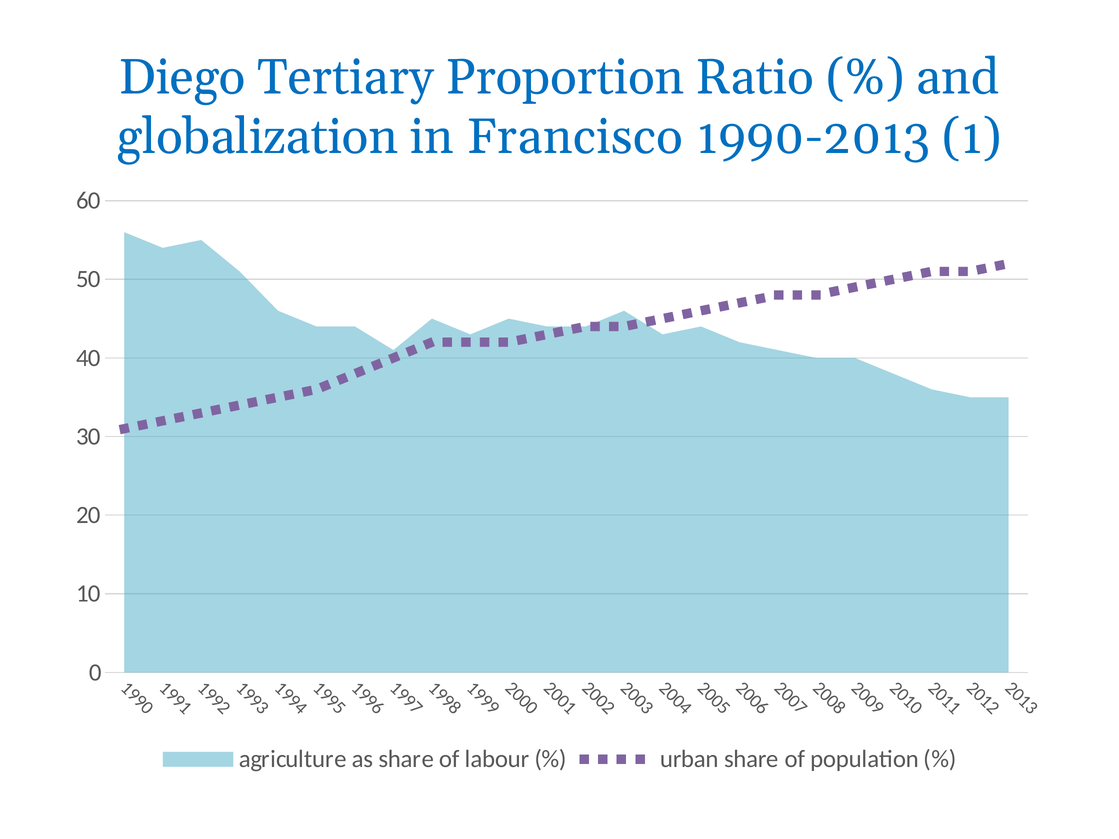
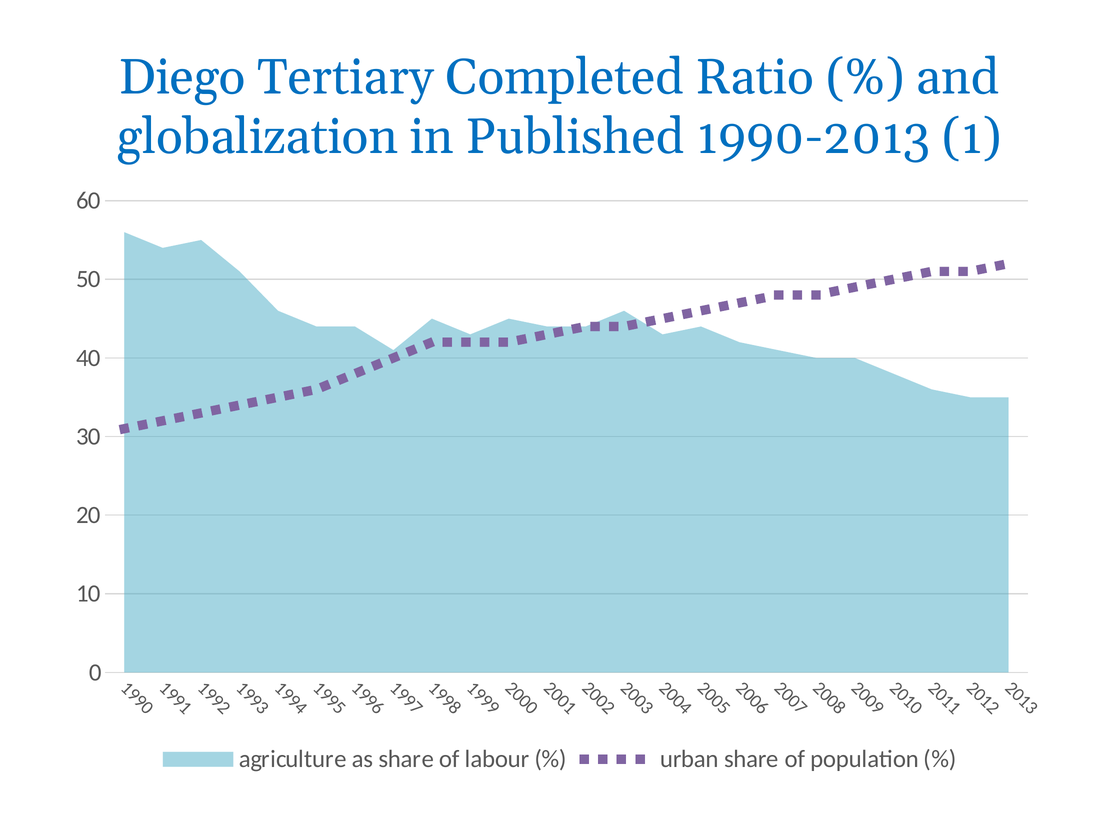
Proportion: Proportion -> Completed (565, 77)
Francisco: Francisco -> Published (575, 137)
